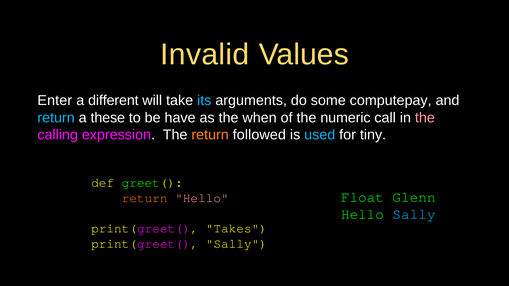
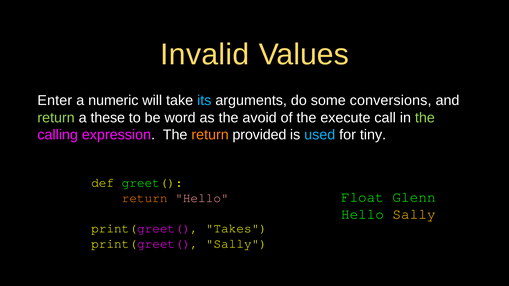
different: different -> numeric (113, 101)
computepay: computepay -> conversions (391, 101)
return colour: light blue -> light green (56, 118)
have: have -> word (180, 118)
when: when -> avoid (260, 118)
numeric: numeric -> execute (345, 118)
the colour: pink -> light green (425, 118)
followed: followed -> provided (259, 135)
Sally colour: light blue -> yellow (414, 214)
